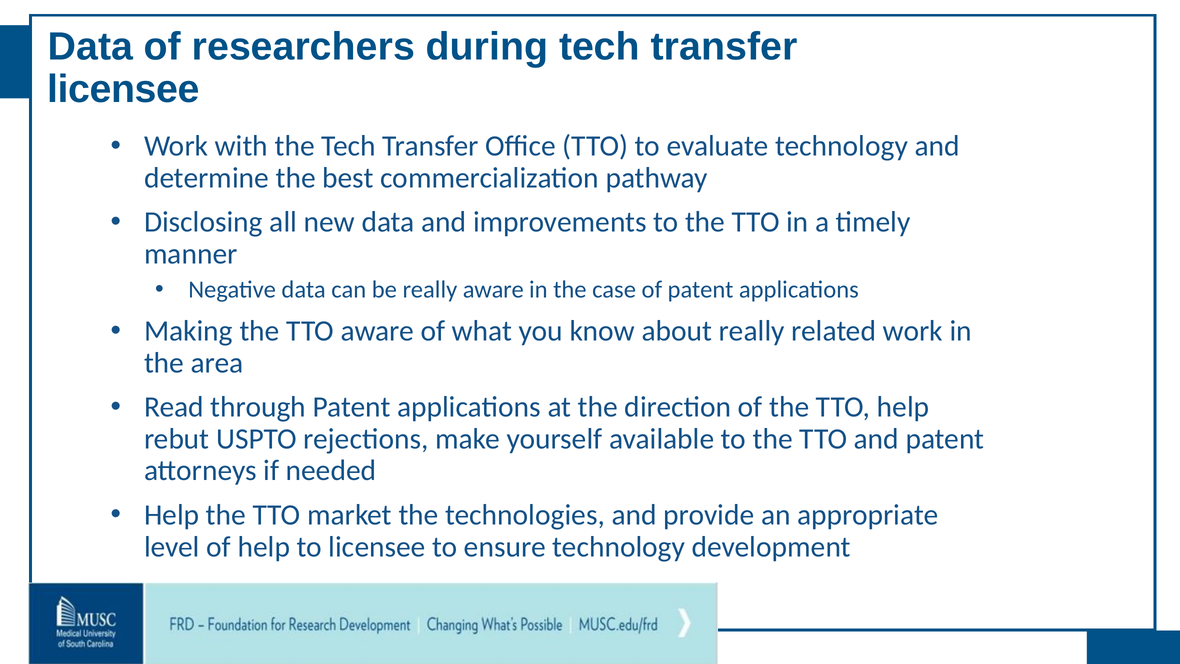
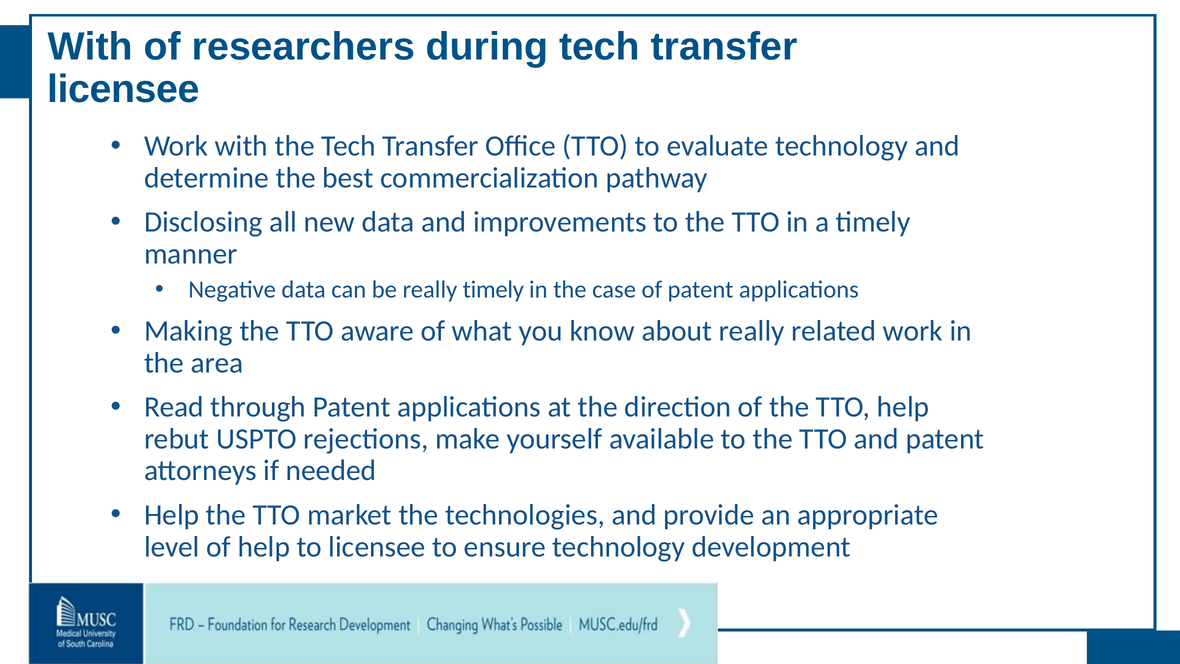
Data: Data -> With (90, 47)
really aware: aware -> timely (493, 289)
